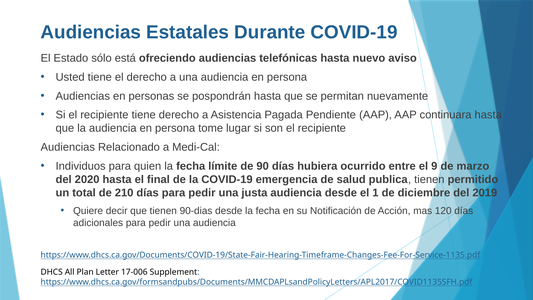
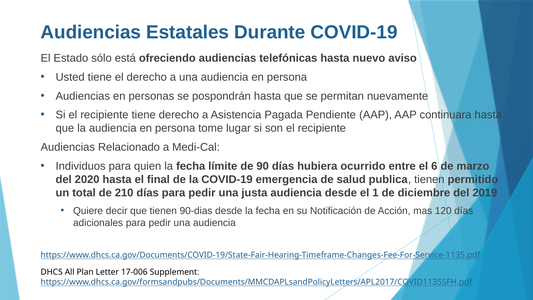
9: 9 -> 6 (434, 166)
